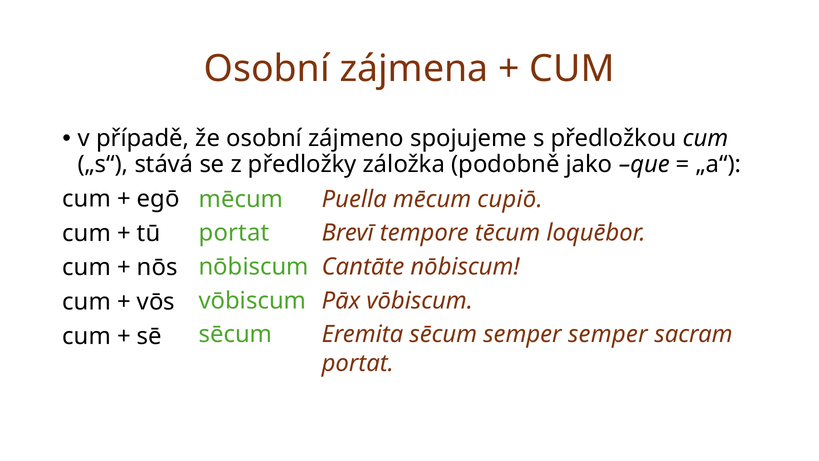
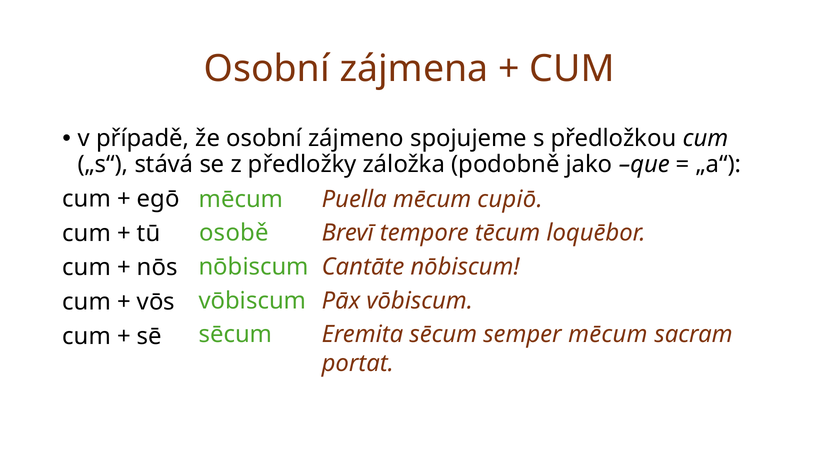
portat: portat -> osobě (234, 233)
semper semper: semper -> mēcum (608, 334)
